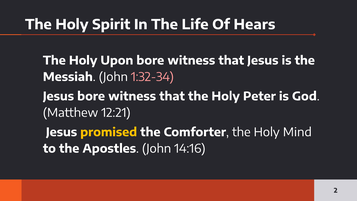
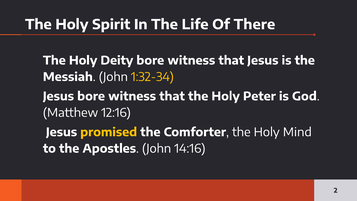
Hears: Hears -> There (254, 25)
Upon: Upon -> Deity (117, 61)
1:32-34 colour: pink -> yellow (152, 77)
12:21: 12:21 -> 12:16 (116, 113)
